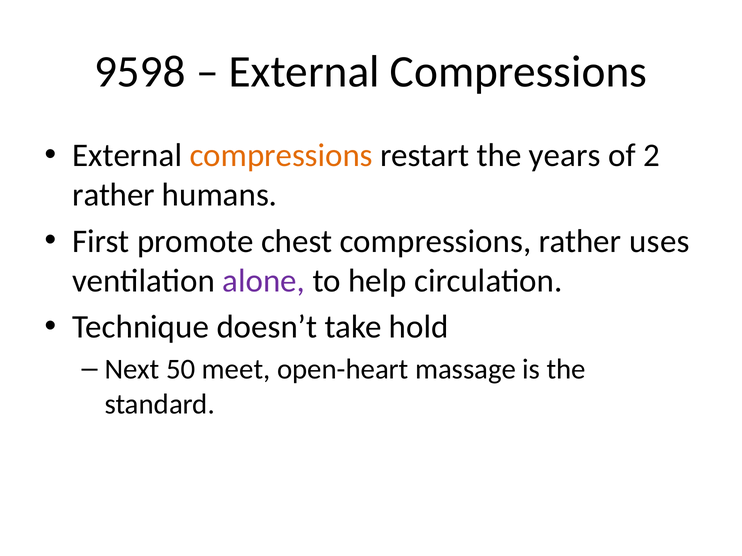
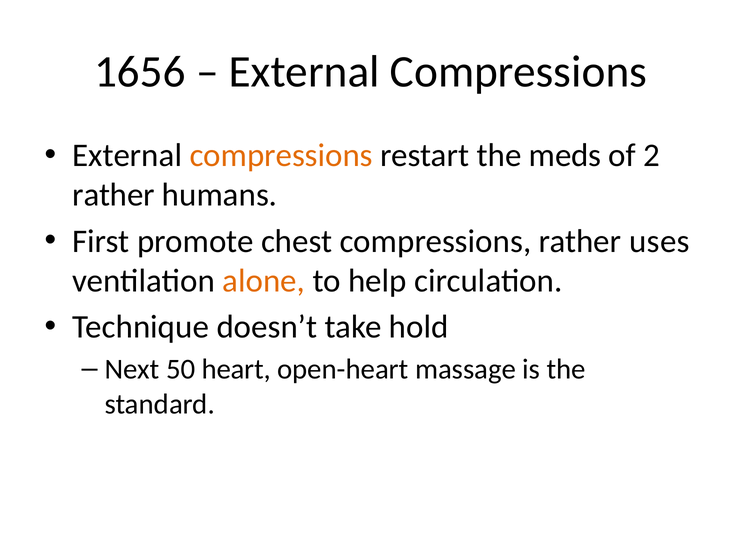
9598: 9598 -> 1656 (140, 72)
years: years -> meds (565, 156)
alone colour: purple -> orange (264, 281)
meet: meet -> heart (236, 370)
